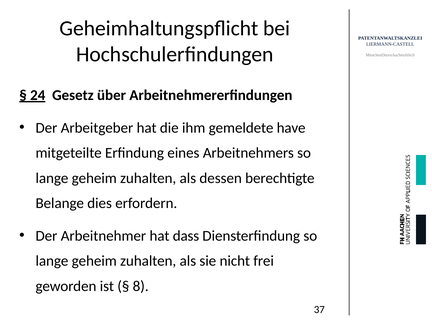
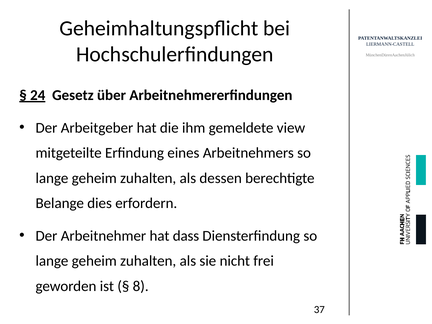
have: have -> view (291, 128)
